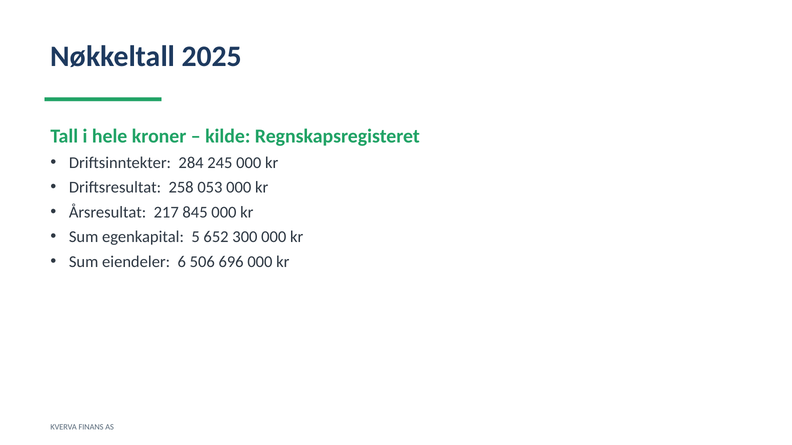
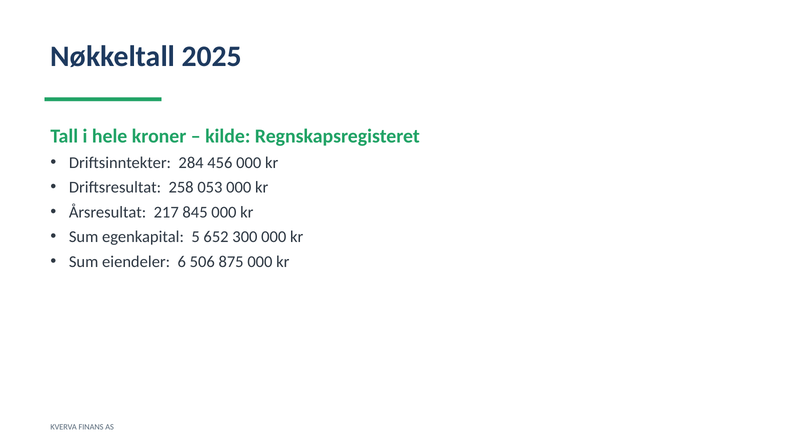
245: 245 -> 456 (220, 163)
696: 696 -> 875 (231, 262)
